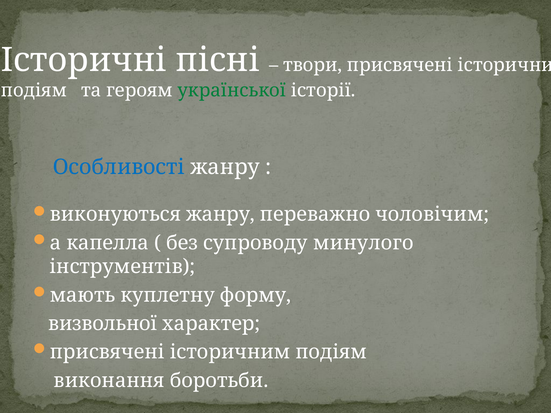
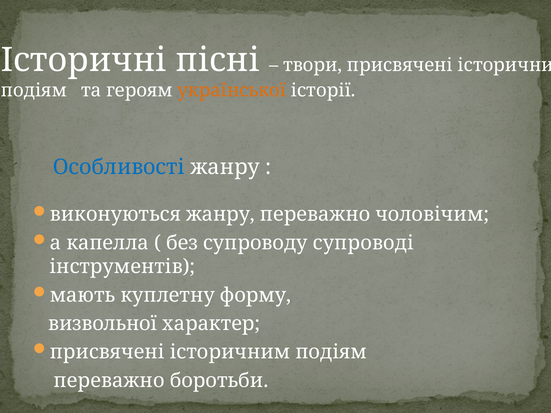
української colour: green -> orange (232, 90)
минулого: минулого -> супроводі (363, 243)
виконання: виконання -> переважно (109, 381)
